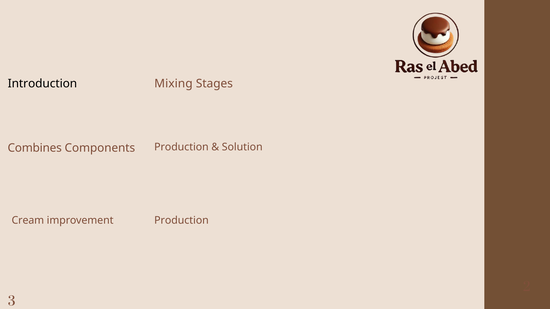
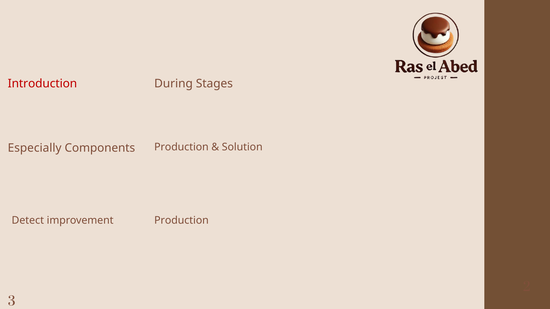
Introduction colour: black -> red (42, 84)
Mixing: Mixing -> During (174, 84)
Combines: Combines -> Especially (35, 148)
Cream: Cream -> Detect (28, 221)
